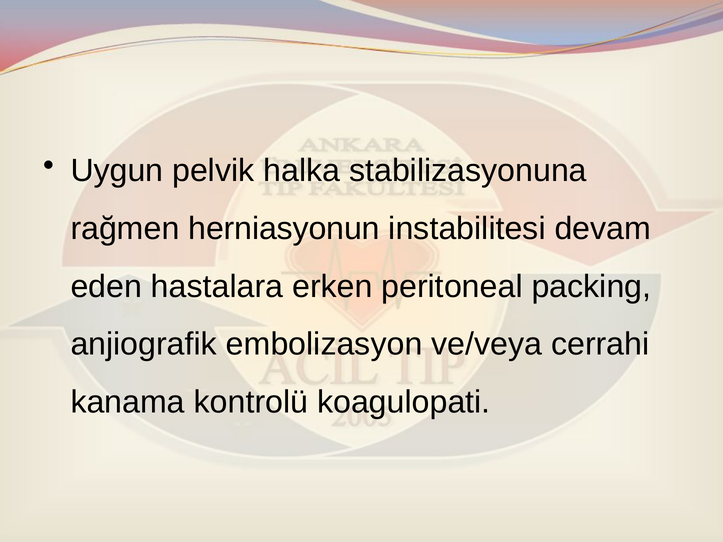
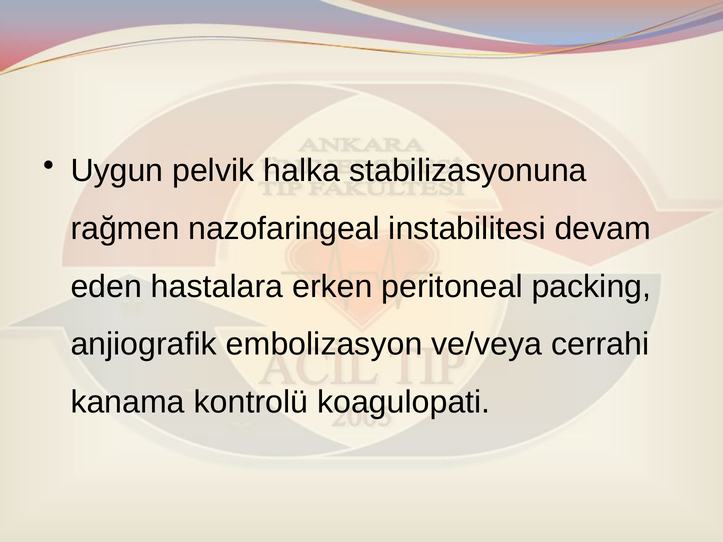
herniasyonun: herniasyonun -> nazofaringeal (284, 229)
